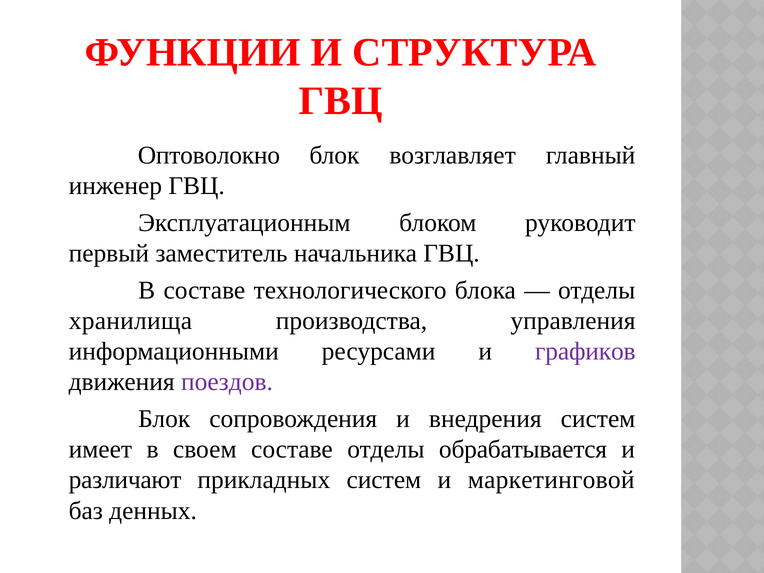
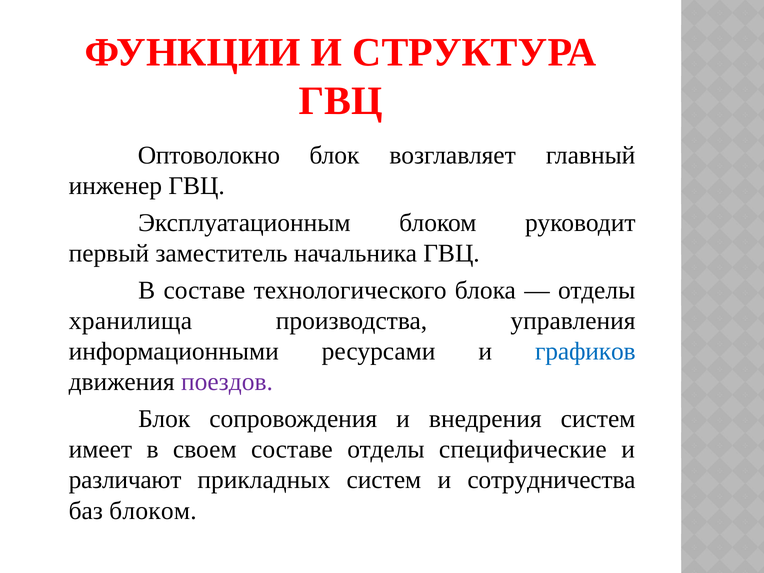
графиков colour: purple -> blue (585, 351)
обрабатывается: обрабатывается -> специфические (523, 449)
маркетинговой: маркетинговой -> сотрудничества (551, 480)
баз денных: денных -> блоком (153, 511)
